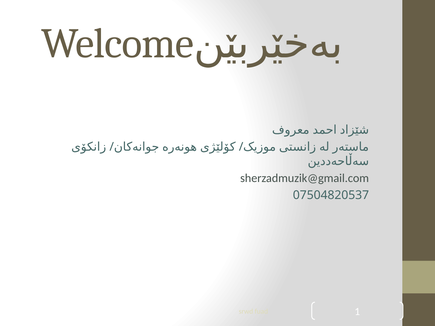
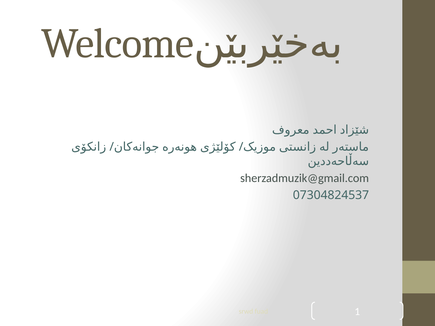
07504820537: 07504820537 -> 07304824537 (331, 195)
